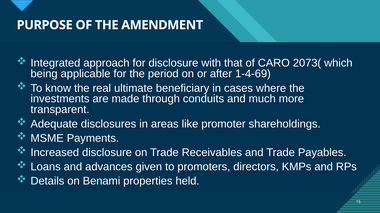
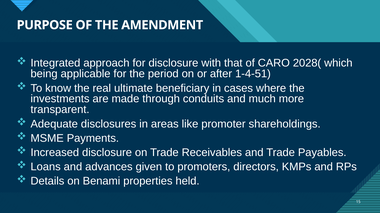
2073(: 2073( -> 2028( (307, 63)
1-4-69: 1-4-69 -> 1-4-51 (253, 74)
